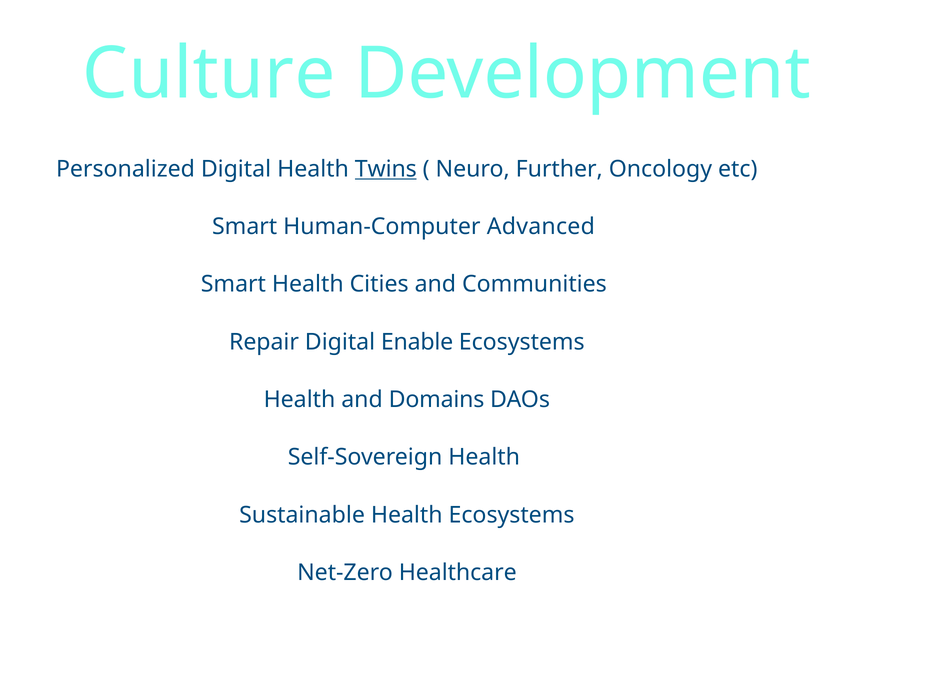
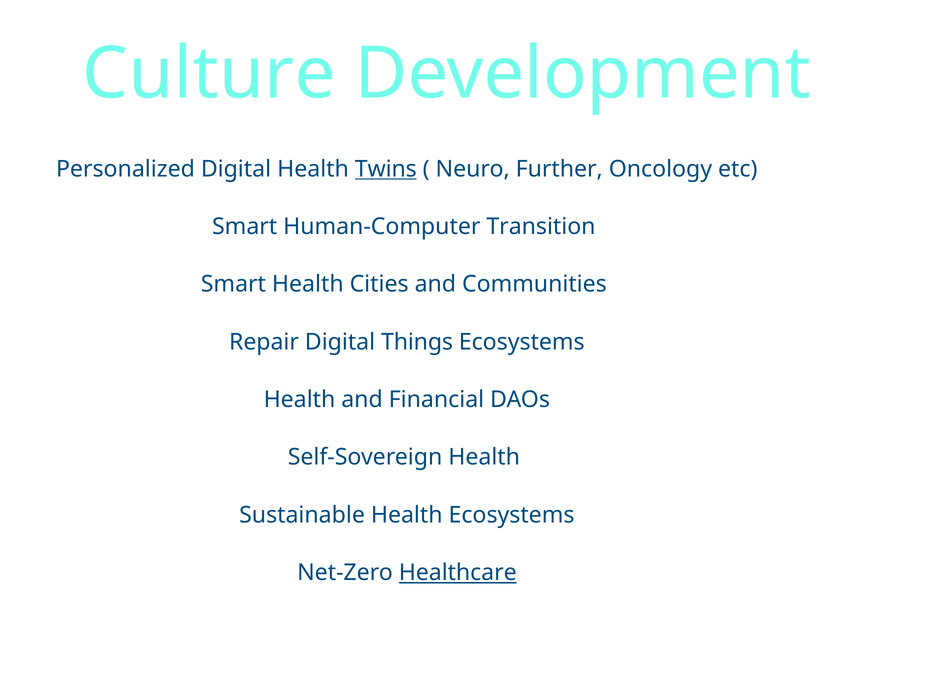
Advanced: Advanced -> Transition (541, 227)
Enable: Enable -> Things (417, 342)
Domains: Domains -> Financial (436, 399)
Healthcare underline: none -> present (458, 572)
